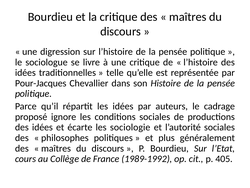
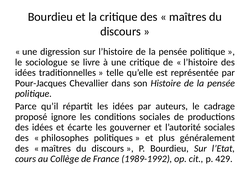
sociologie: sociologie -> gouverner (130, 127)
405: 405 -> 429 (224, 159)
